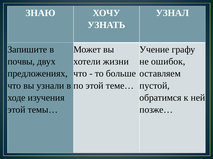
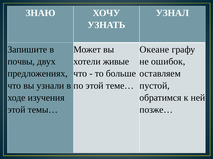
Учение: Учение -> Океане (154, 50)
жизни: жизни -> живые (116, 62)
